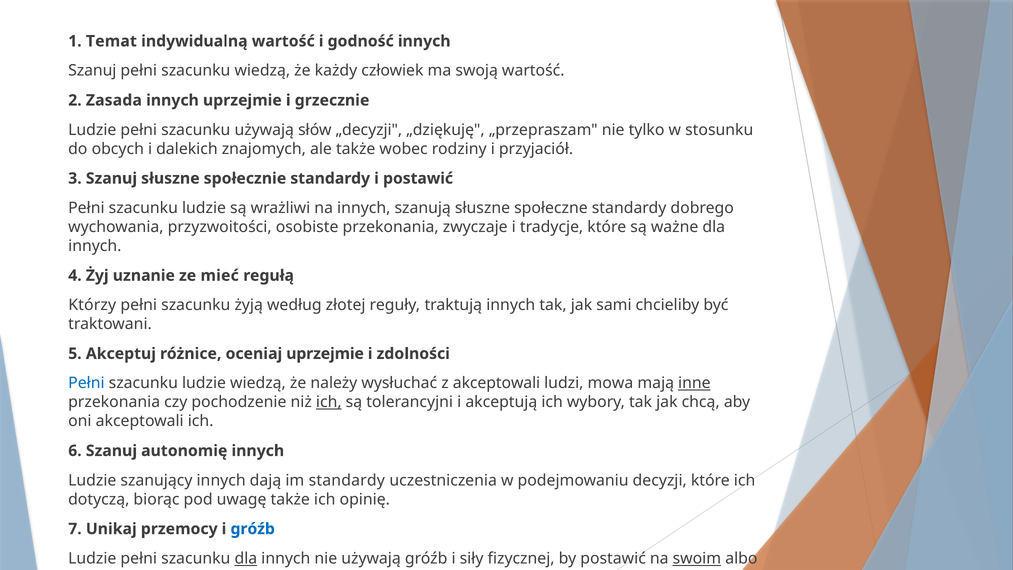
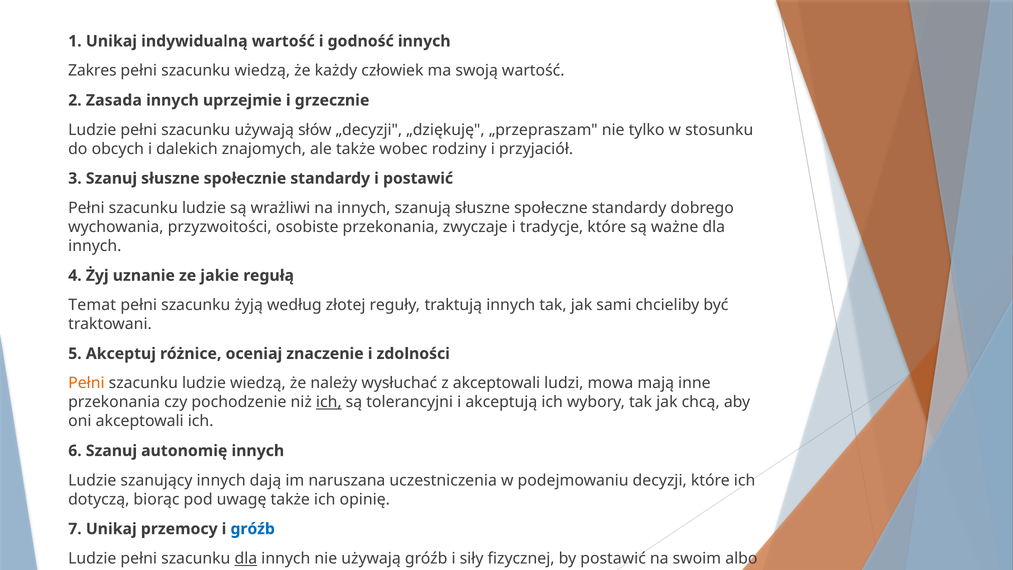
1 Temat: Temat -> Unikaj (111, 41)
Szanuj: Szanuj -> Zakres (92, 71)
mieć: mieć -> jakie (220, 275)
Którzy: Którzy -> Temat (92, 305)
oceniaj uprzejmie: uprzejmie -> znaczenie (325, 354)
Pełni colour: blue -> orange (86, 383)
inne underline: present -> none (694, 383)
im standardy: standardy -> naruszana (347, 480)
swoim underline: present -> none (697, 558)
